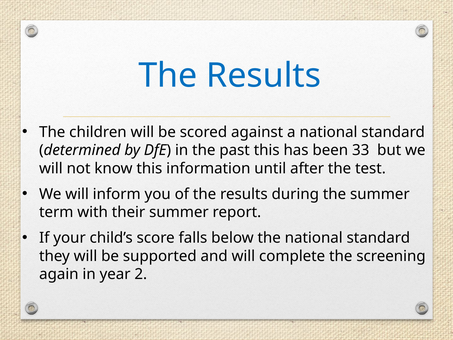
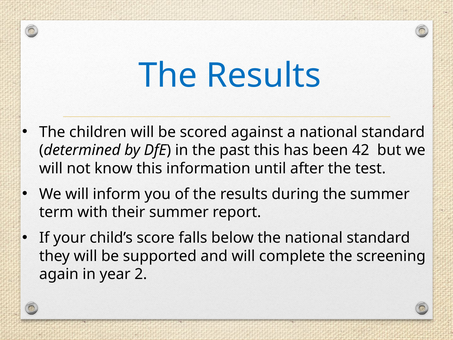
33: 33 -> 42 (361, 150)
